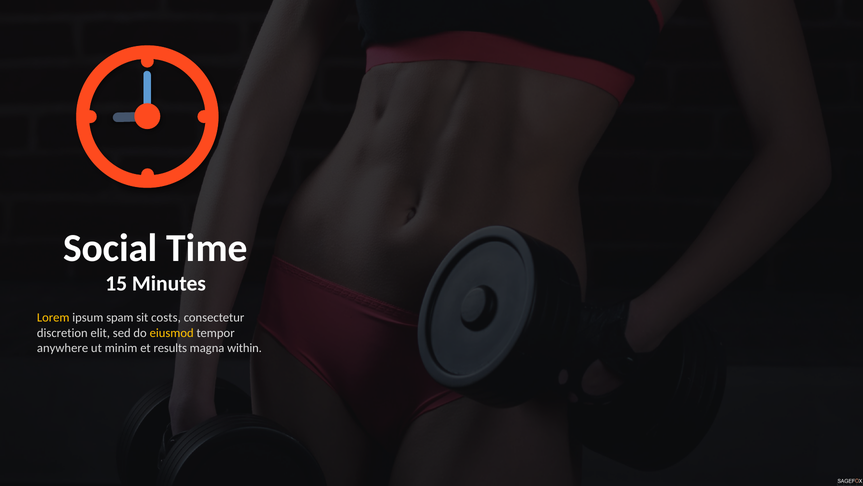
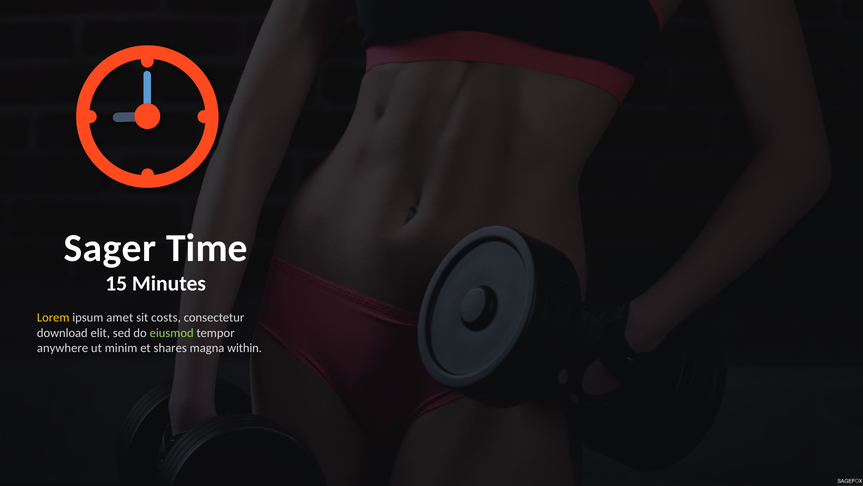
Social: Social -> Sager (110, 248)
spam: spam -> amet (120, 317)
discretion: discretion -> download (62, 332)
eiusmod colour: yellow -> light green (172, 332)
results: results -> shares (170, 348)
